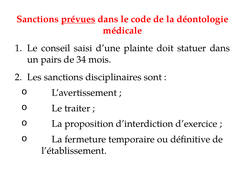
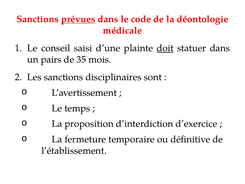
doit underline: none -> present (165, 48)
34: 34 -> 35 (81, 60)
traiter: traiter -> temps (77, 108)
